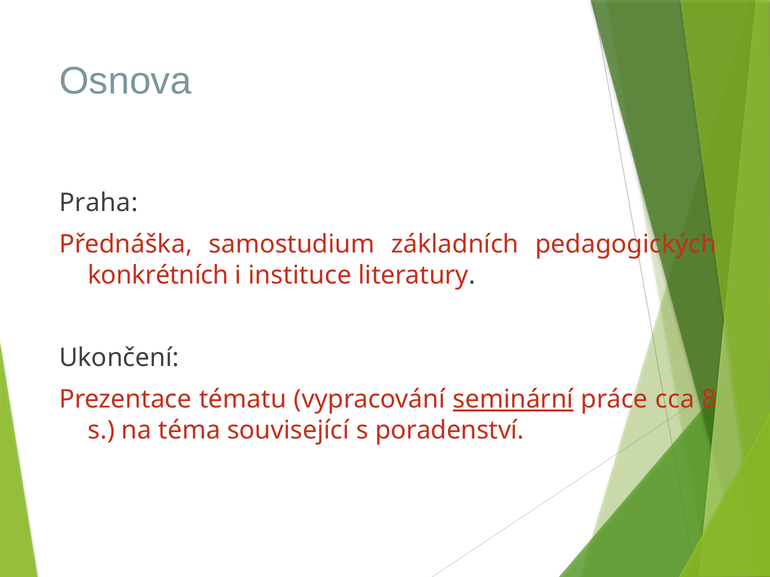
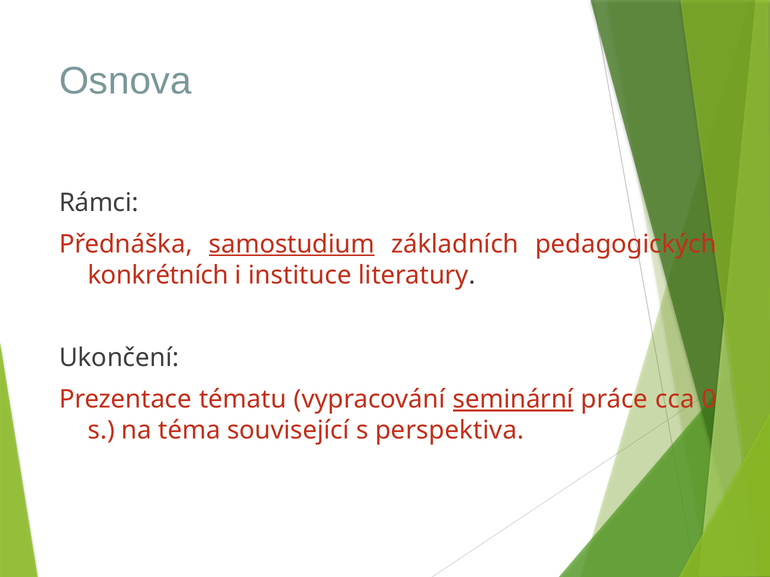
Praha: Praha -> Rámci (99, 203)
samostudium underline: none -> present (292, 245)
8: 8 -> 0 (709, 400)
poradenství: poradenství -> perspektiva (450, 431)
